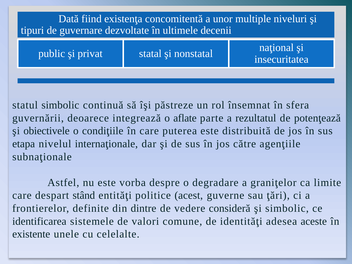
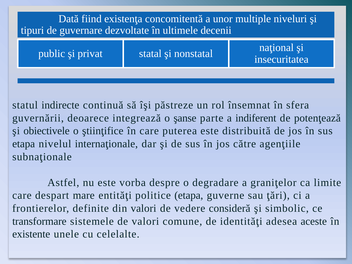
statul simbolic: simbolic -> indirecte (60, 105)
aflate: aflate -> şanse (185, 118)
rezultatul: rezultatul -> indiferent (256, 118)
condiţiile: condiţiile -> ştiinţifice (103, 131)
stând: stând -> mare (84, 195)
politice acest: acest -> etapa (189, 195)
din dintre: dintre -> valori (144, 208)
identificarea: identificarea -> transformare (39, 221)
